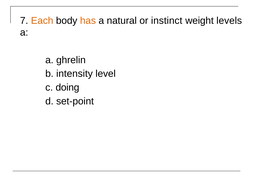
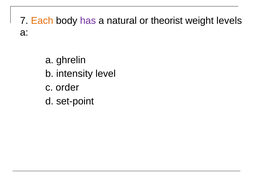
has colour: orange -> purple (88, 21)
instinct: instinct -> theorist (167, 21)
doing: doing -> order (67, 87)
